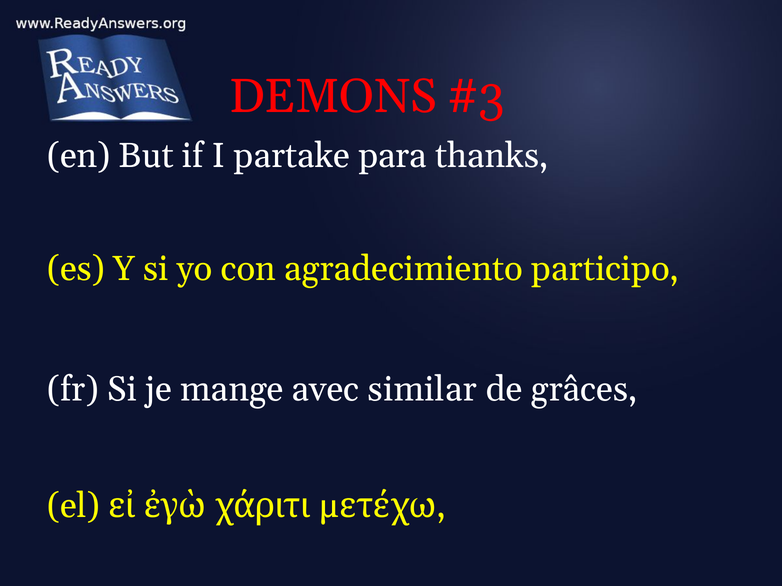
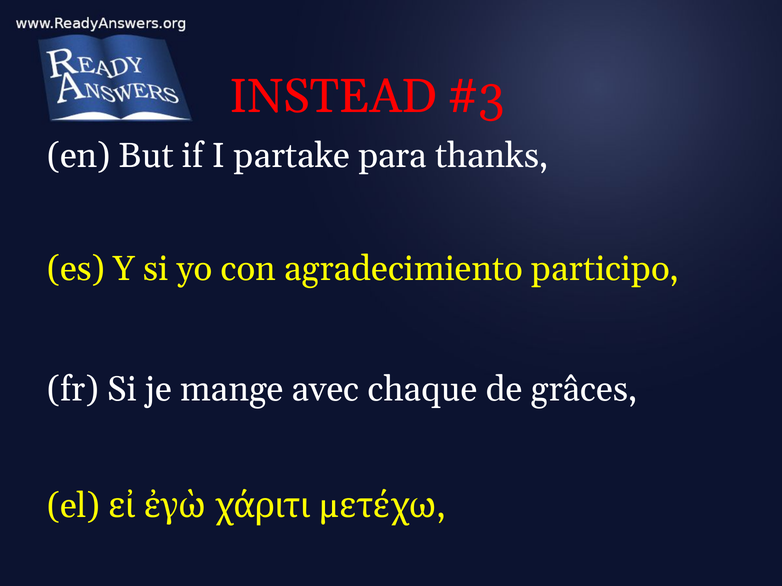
DEMONS: DEMONS -> INSTEAD (333, 97)
similar: similar -> chaque (423, 390)
